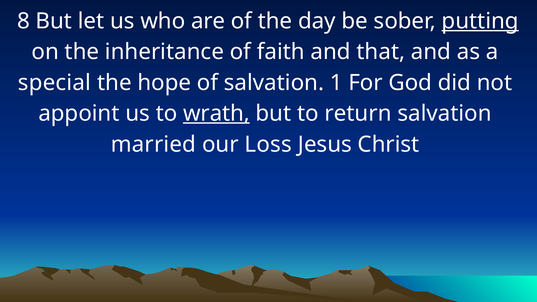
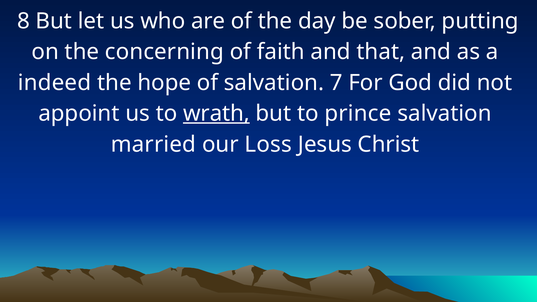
putting underline: present -> none (480, 21)
inheritance: inheritance -> concerning (164, 52)
special: special -> indeed (54, 83)
1: 1 -> 7 (336, 83)
return: return -> prince (358, 114)
